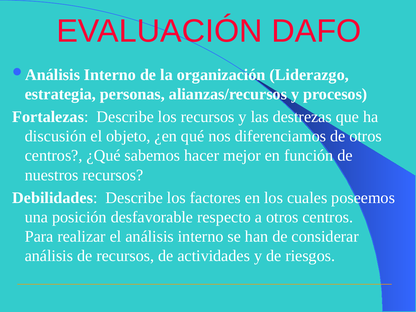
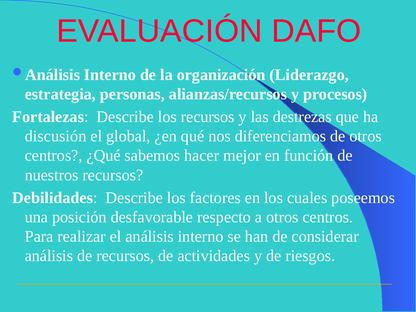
objeto: objeto -> global (128, 136)
